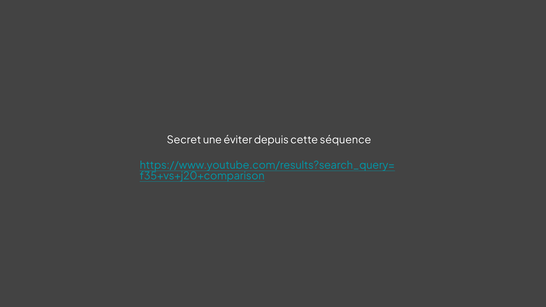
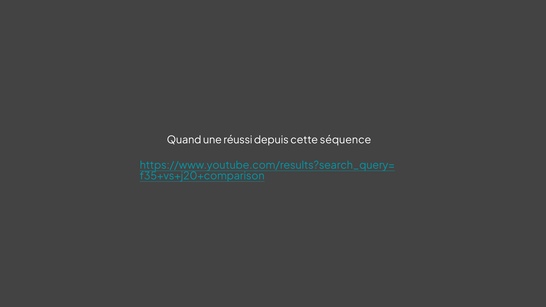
Secret: Secret -> Quand (184, 140)
éviter: éviter -> réussi (238, 140)
